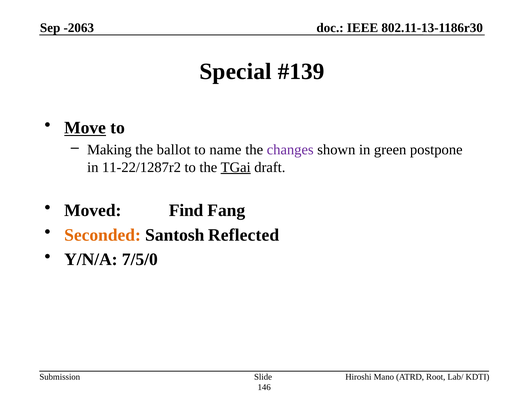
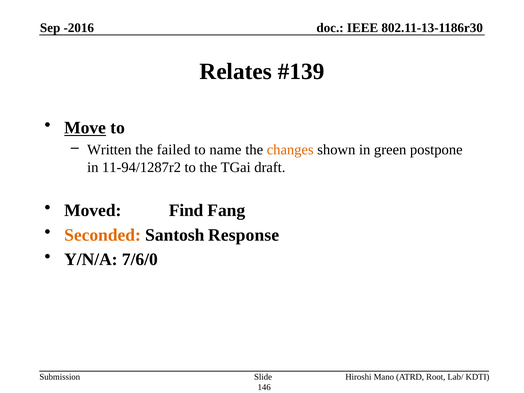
-2063: -2063 -> -2016 (79, 28)
Special: Special -> Relates (236, 71)
Making: Making -> Written (109, 150)
ballot: ballot -> failed (174, 150)
changes colour: purple -> orange (290, 150)
11-22/1287r2: 11-22/1287r2 -> 11-94/1287r2 (142, 167)
TGai underline: present -> none (236, 167)
Reflected: Reflected -> Response (244, 235)
7/5/0: 7/5/0 -> 7/6/0 (140, 259)
